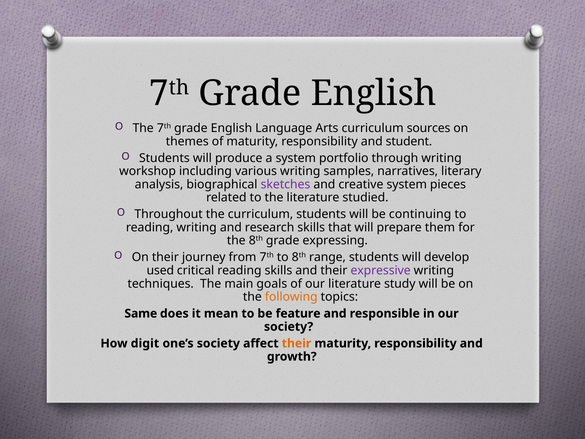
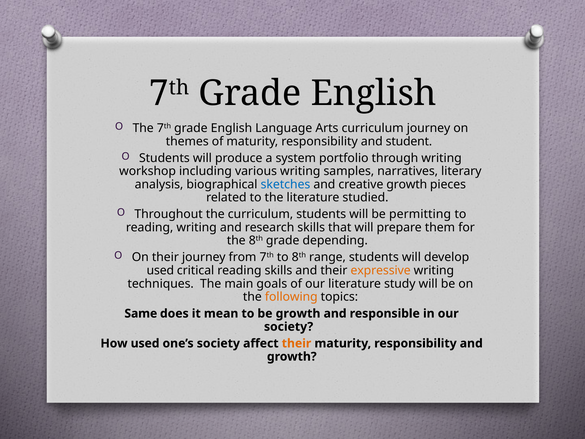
curriculum sources: sources -> journey (429, 128)
sketches colour: purple -> blue (285, 184)
creative system: system -> growth (407, 184)
continuing: continuing -> permitting (420, 214)
expressing: expressing -> depending (335, 240)
expressive colour: purple -> orange (381, 270)
be feature: feature -> growth (298, 313)
How digit: digit -> used (145, 343)
